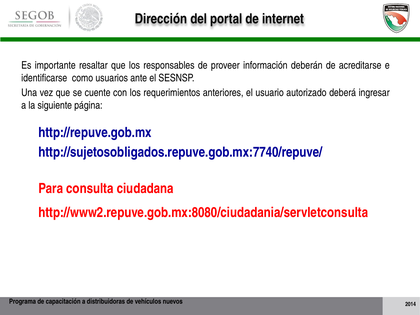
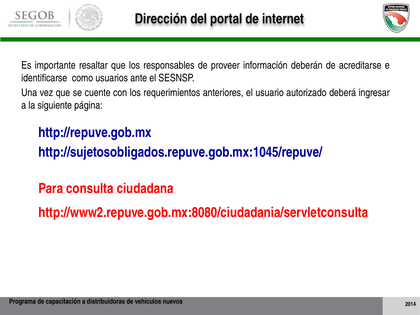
http://sujetosobligados.repuve.gob.mx:7740/repuve/: http://sujetosobligados.repuve.gob.mx:7740/repuve/ -> http://sujetosobligados.repuve.gob.mx:1045/repuve/ (180, 152)
